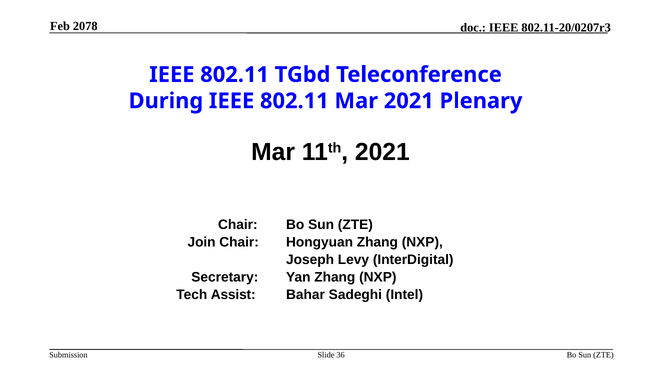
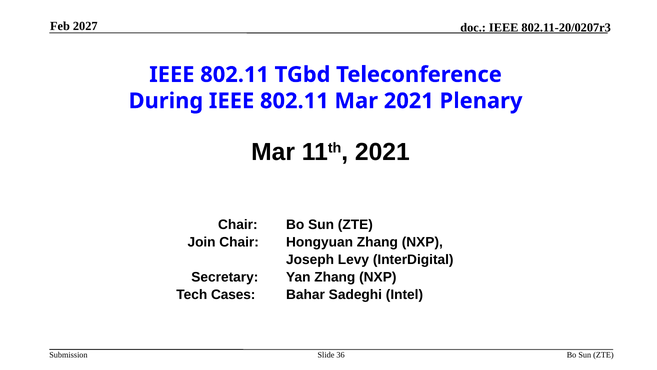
2078: 2078 -> 2027 (85, 26)
Assist: Assist -> Cases (233, 295)
